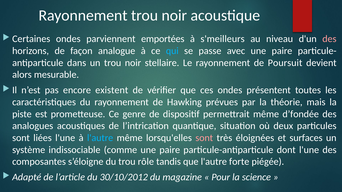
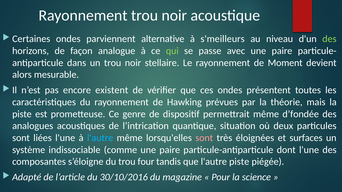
emportées: emportées -> alternative (163, 39)
des colour: pink -> light green (329, 39)
qui colour: light blue -> light green (172, 51)
Poursuit: Poursuit -> Moment (285, 63)
rôle: rôle -> four (146, 162)
l'autre forte: forte -> piste (239, 162)
30/10/2012: 30/10/2012 -> 30/10/2016 (124, 177)
